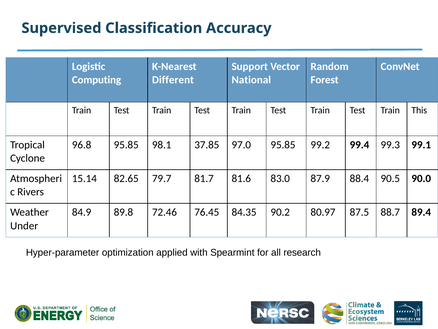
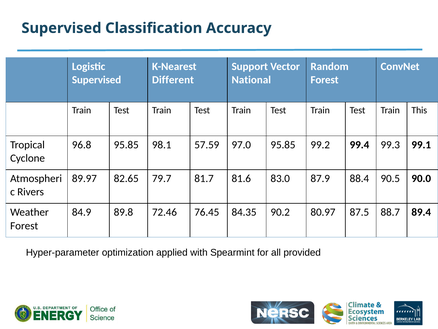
Computing: Computing -> Supervised (97, 80)
37.85: 37.85 -> 57.59 (207, 145)
15.14: 15.14 -> 89.97 (84, 178)
Under: Under -> Forest (24, 225)
research: research -> provided (302, 252)
